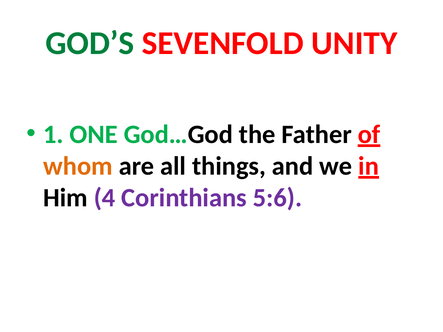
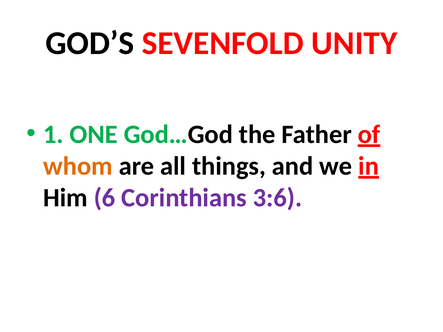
GOD’S colour: green -> black (90, 43)
4: 4 -> 6 (105, 198)
5:6: 5:6 -> 3:6 (277, 198)
